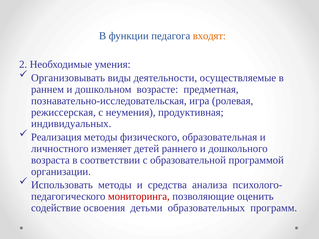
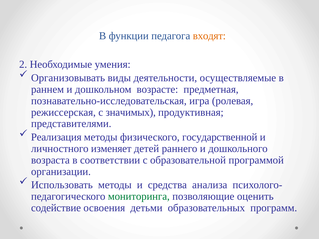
неумения: неумения -> значимых (131, 112)
индивидуальных: индивидуальных -> представителями (71, 124)
образовательная: образовательная -> государственной (220, 137)
мониторинга colour: red -> green (139, 197)
